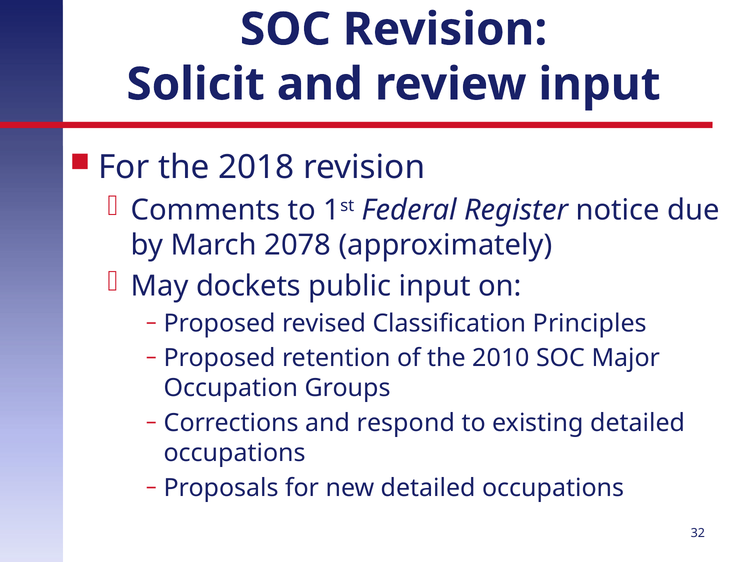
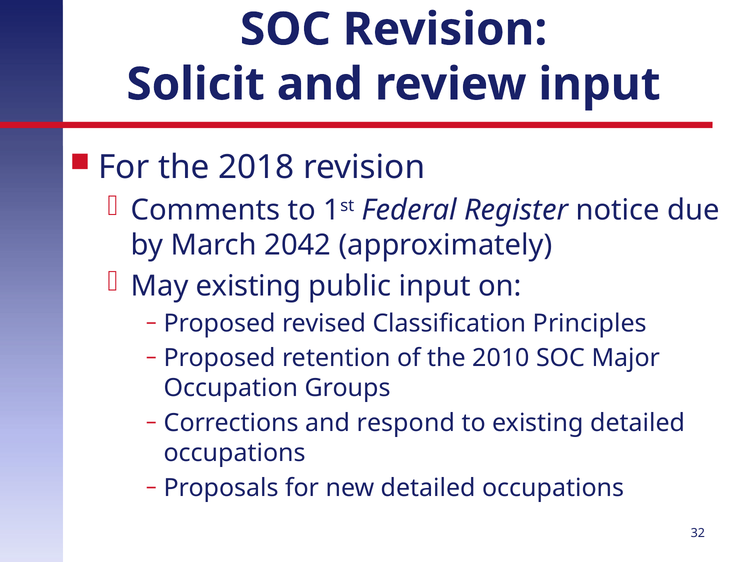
2078: 2078 -> 2042 (298, 245)
May dockets: dockets -> existing (249, 286)
